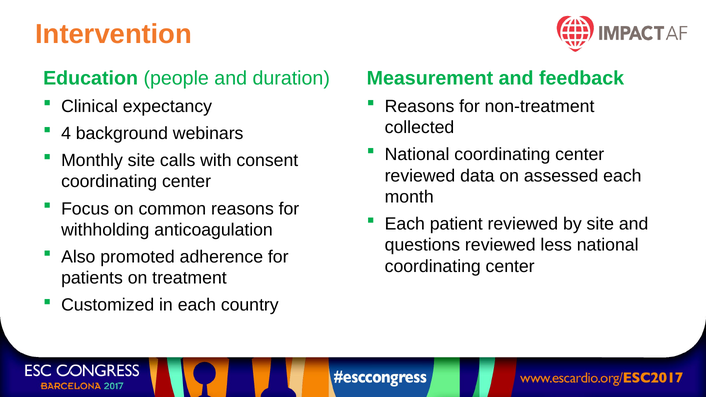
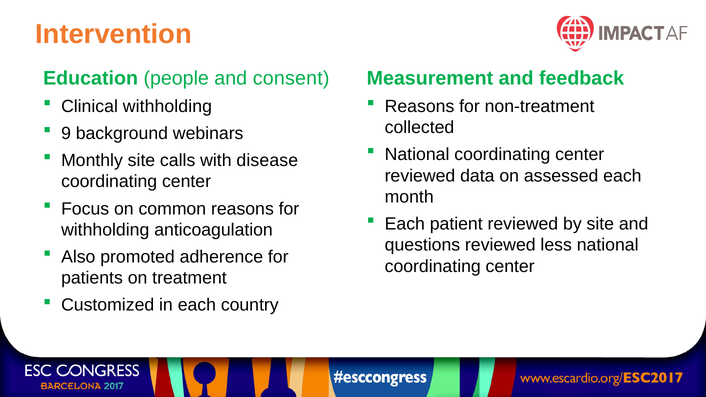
duration: duration -> consent (291, 78)
Clinical expectancy: expectancy -> withholding (167, 106)
4: 4 -> 9 (66, 133)
consent: consent -> disease (267, 161)
